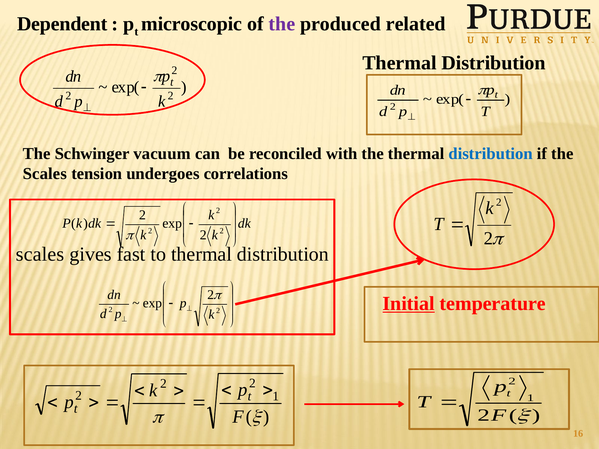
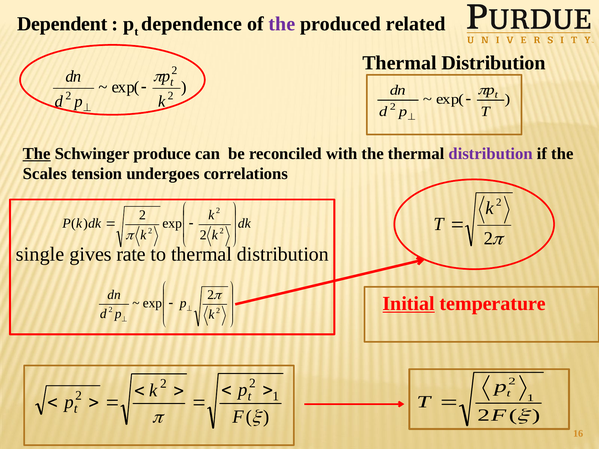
microscopic: microscopic -> dependence (192, 24)
The underline: none -> present (37, 154)
vacuum: vacuum -> produce (162, 154)
distribution colour: blue -> purple (491, 154)
scales: scales -> single (40, 254)
fast: fast -> rate (131, 254)
